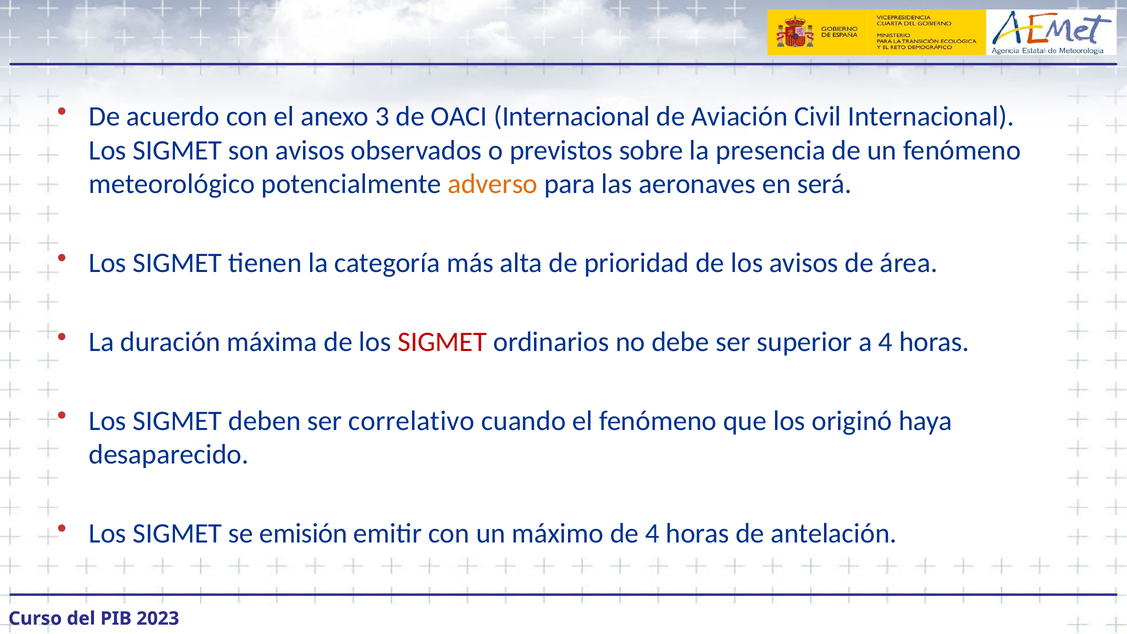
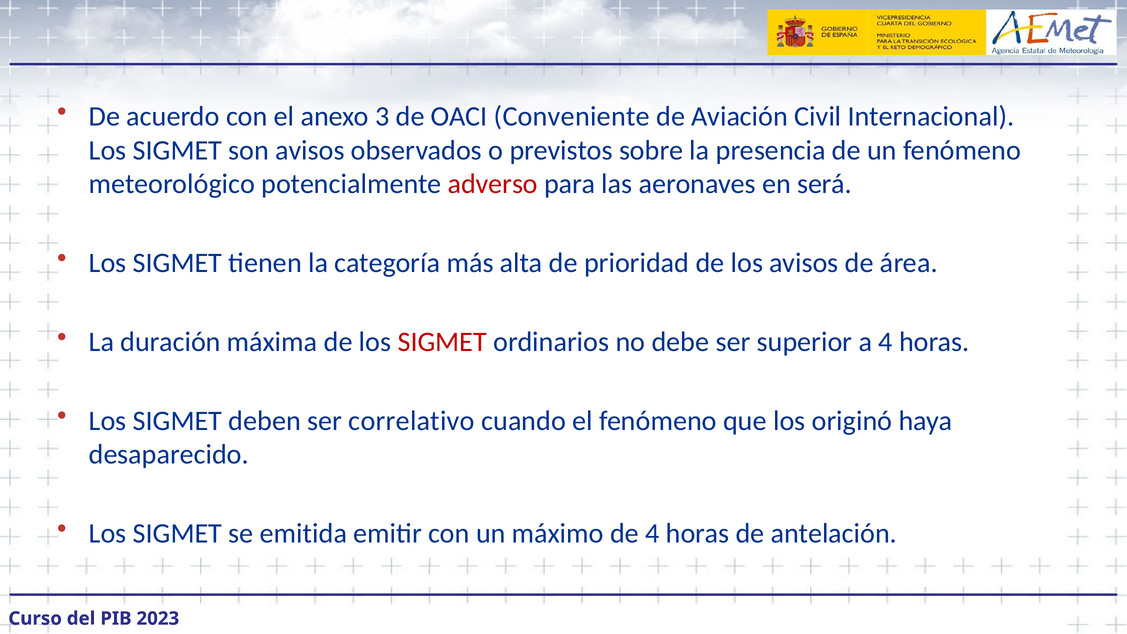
OACI Internacional: Internacional -> Conveniente (572, 116)
adverso colour: orange -> red (493, 184)
emisión: emisión -> emitida (303, 533)
